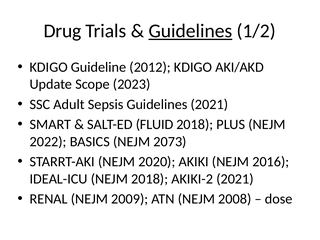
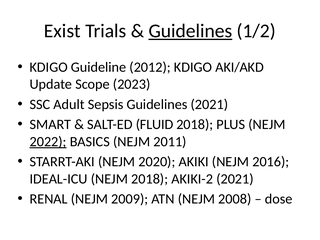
Drug: Drug -> Exist (62, 31)
2022 underline: none -> present (48, 142)
2073: 2073 -> 2011 (170, 142)
